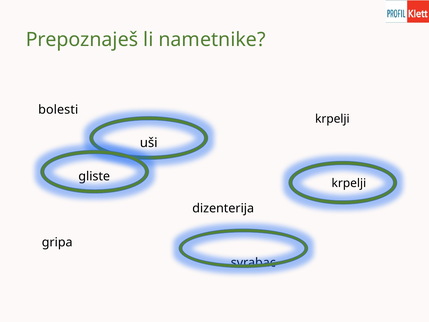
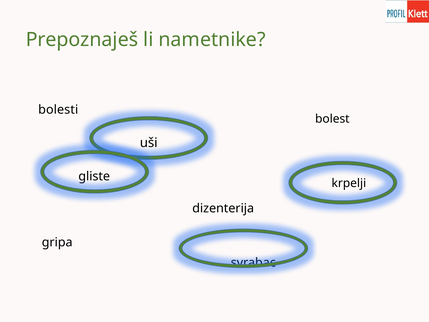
krpelji: krpelji -> bolest (332, 119)
